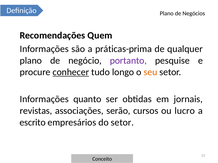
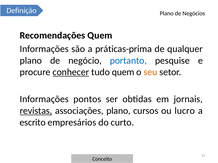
portanto colour: purple -> blue (128, 61)
tudo longo: longo -> quem (123, 72)
quanto: quanto -> pontos (87, 99)
revistas underline: none -> present (36, 111)
associações serão: serão -> plano (118, 111)
do setor: setor -> curto (122, 123)
